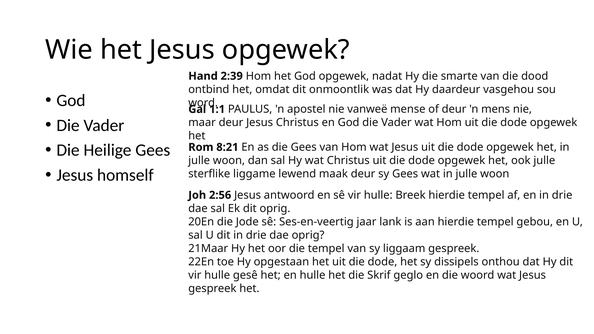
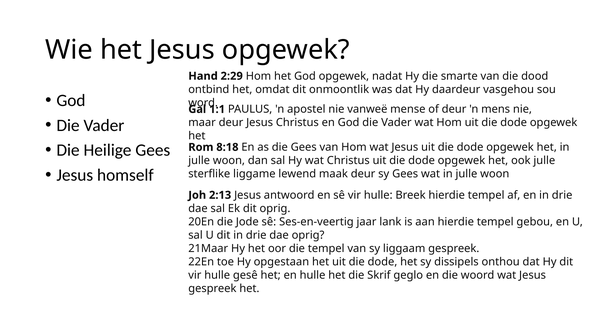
2:39: 2:39 -> 2:29 (232, 76)
8:21: 8:21 -> 8:18 (227, 147)
2:56: 2:56 -> 2:13 (220, 195)
